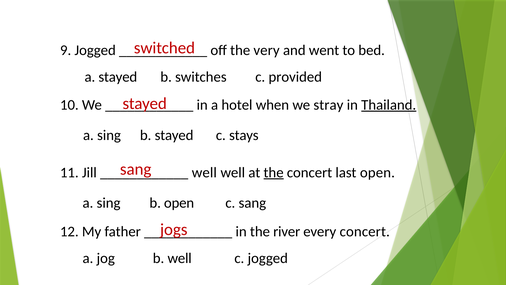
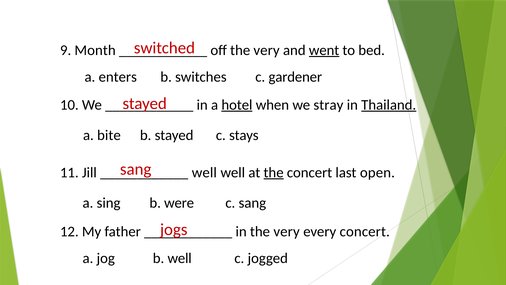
9 Jogged: Jogged -> Month (95, 50)
went underline: none -> present (324, 50)
a stayed: stayed -> enters (118, 77)
provided: provided -> gardener (295, 77)
hotel underline: none -> present (237, 105)
sing: sing -> bite (109, 135)
b open: open -> were (179, 203)
in the river: river -> very (287, 231)
